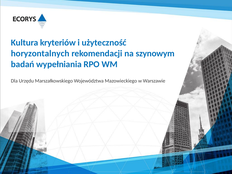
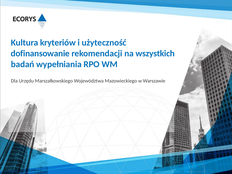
horyzontalnych: horyzontalnych -> dofinansowanie (40, 53)
szynowym: szynowym -> wszystkich (155, 53)
